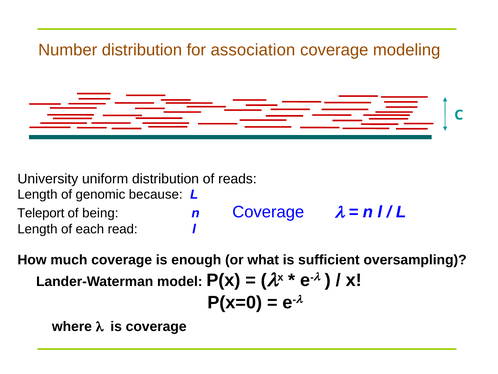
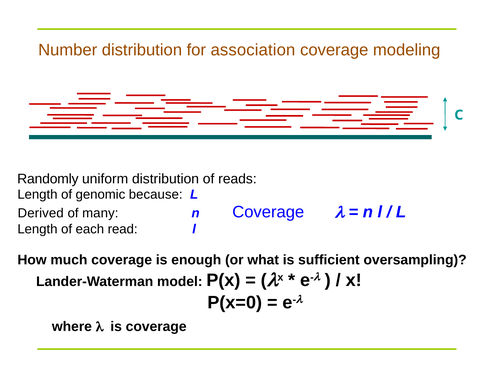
University: University -> Randomly (48, 179)
Teleport: Teleport -> Derived (41, 213)
being: being -> many (100, 213)
